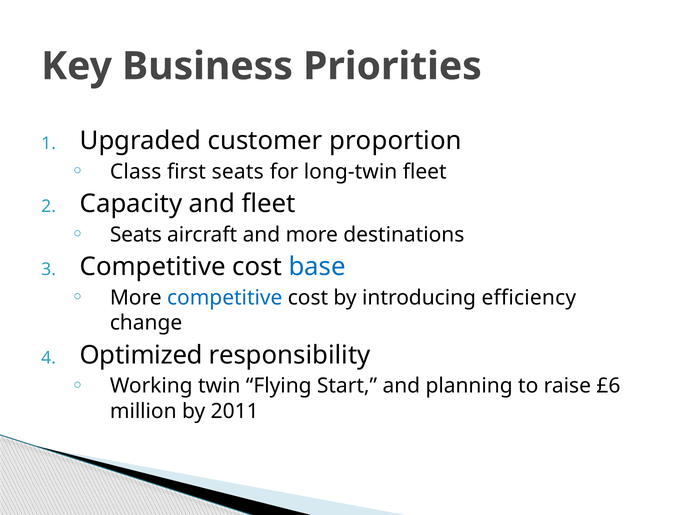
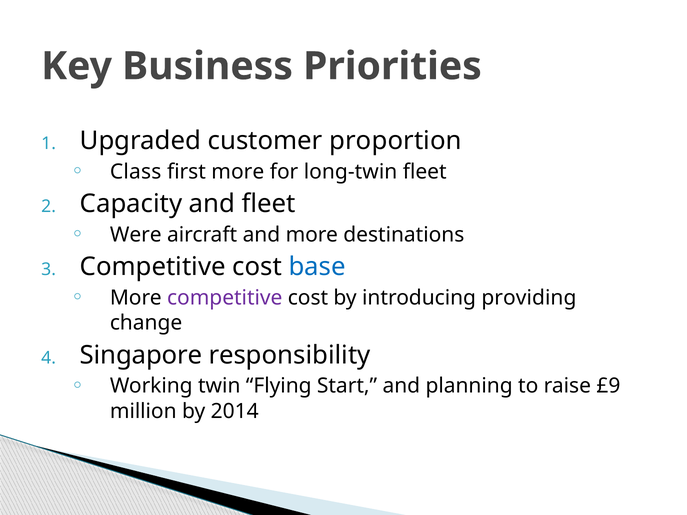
first seats: seats -> more (238, 172)
Seats: Seats -> Were (136, 235)
competitive colour: blue -> purple (225, 298)
efficiency: efficiency -> providing (529, 298)
Optimized: Optimized -> Singapore (141, 355)
£6: £6 -> £9 (608, 386)
2011: 2011 -> 2014 (235, 411)
